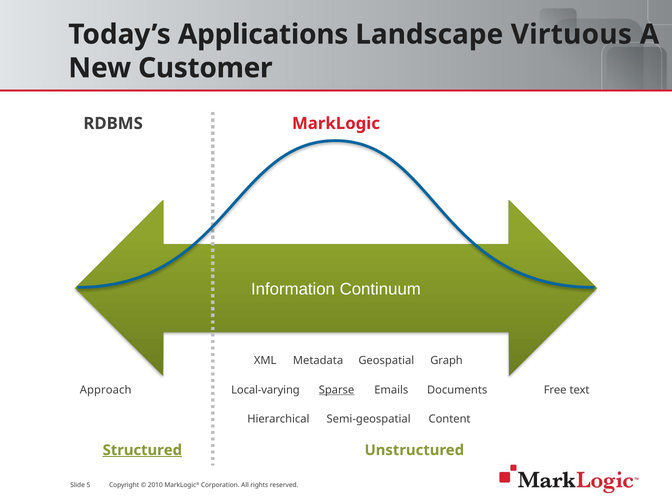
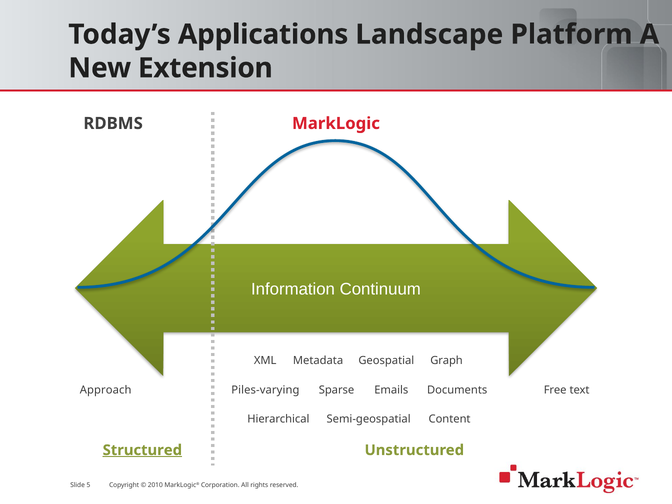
Virtuous: Virtuous -> Platform (572, 34)
Customer: Customer -> Extension (205, 68)
Local-varying: Local-varying -> Piles-varying (265, 390)
Sparse underline: present -> none (337, 390)
